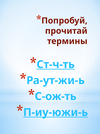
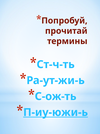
Ст-ч-ть underline: present -> none (56, 64)
